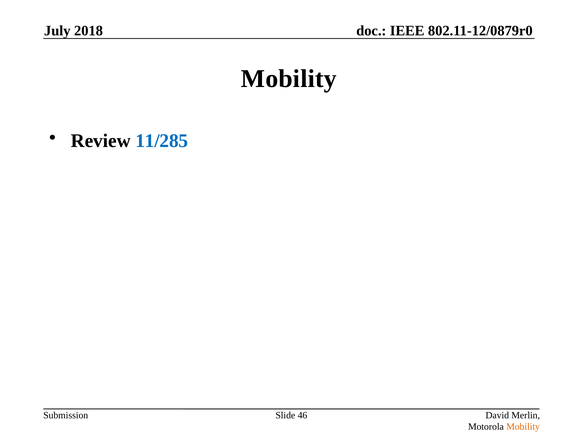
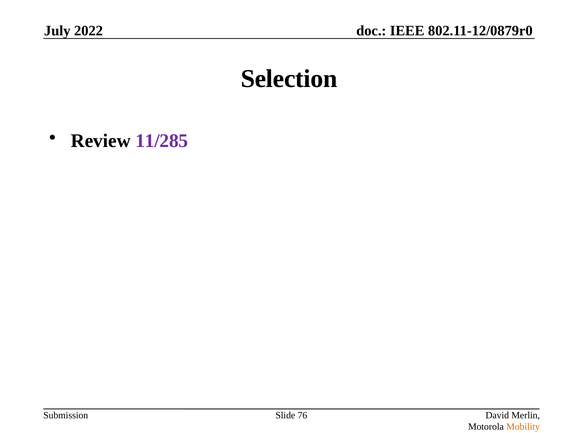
2018: 2018 -> 2022 (89, 31)
Mobility: Mobility -> Selection (289, 79)
11/285 colour: blue -> purple (162, 141)
46: 46 -> 76 (302, 416)
